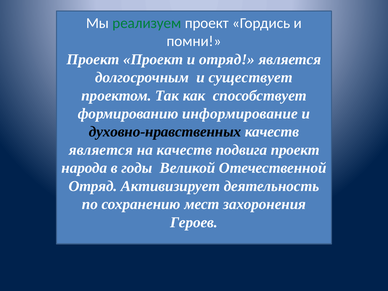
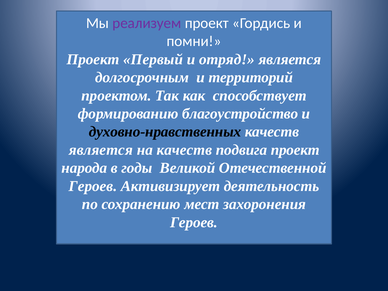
реализуем colour: green -> purple (147, 23)
Проект Проект: Проект -> Первый (153, 59)
существует: существует -> территорий (251, 77)
информирование: информирование -> благоустройство (240, 114)
Отряд: Отряд -> Героев (93, 186)
